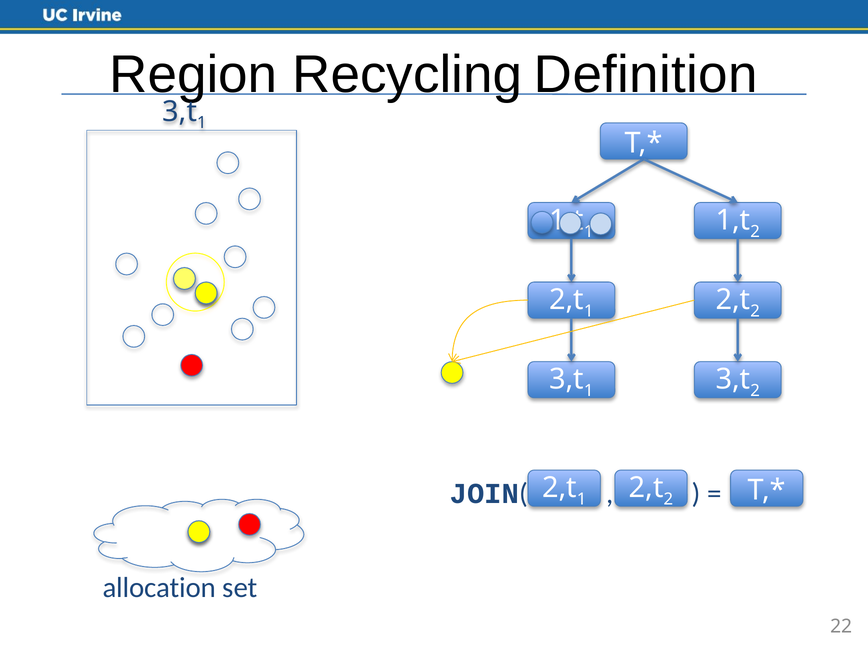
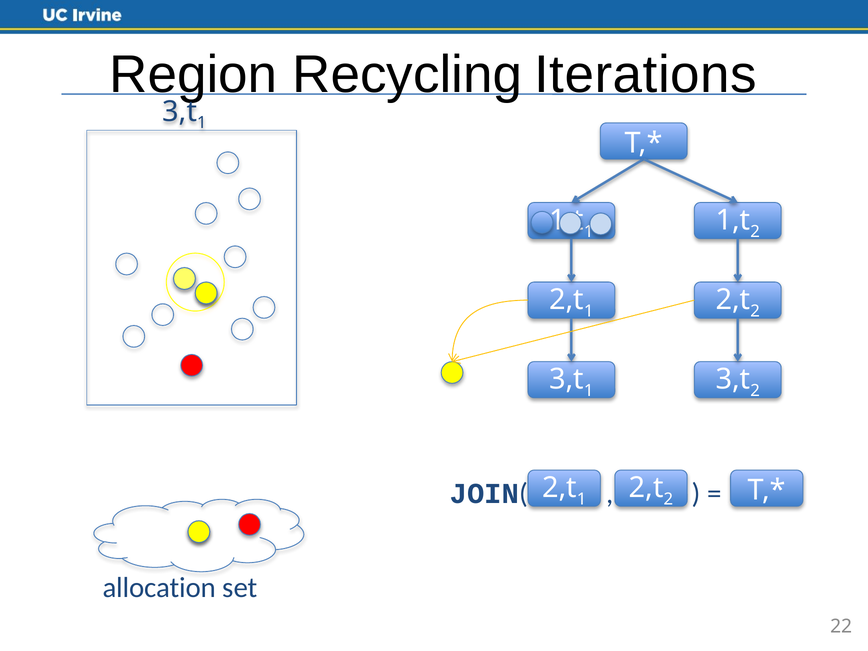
Definition: Definition -> Iterations (646, 75)
